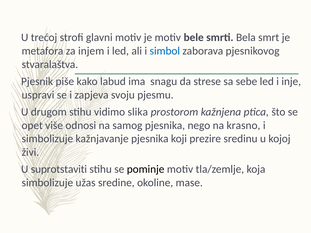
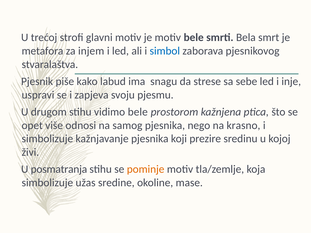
vidimo slika: slika -> bele (138, 112)
suprotstaviti: suprotstaviti -> posmatranja (59, 169)
pominje colour: black -> orange (146, 169)
